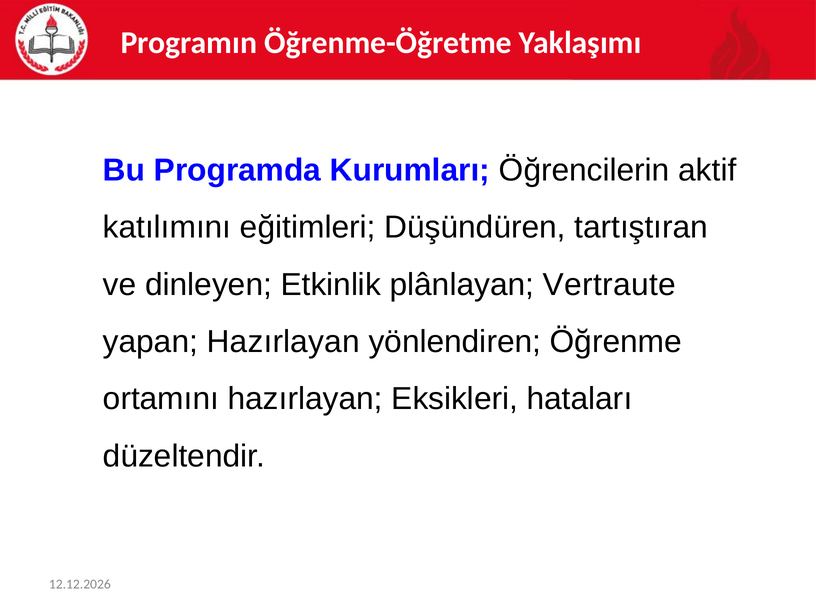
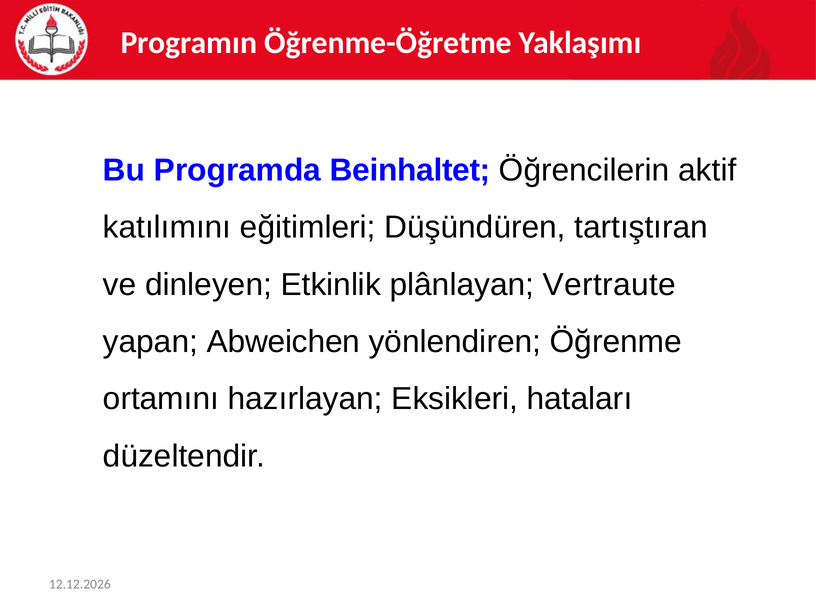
Kurumları: Kurumları -> Beinhaltet (410, 170)
yapan Hazırlayan: Hazırlayan -> Abweichen (283, 342)
